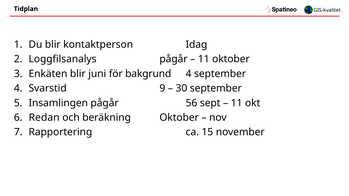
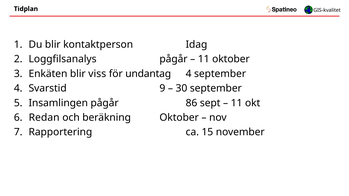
juni: juni -> viss (97, 74)
bakgrund: bakgrund -> undantag (148, 74)
56: 56 -> 86 (191, 103)
